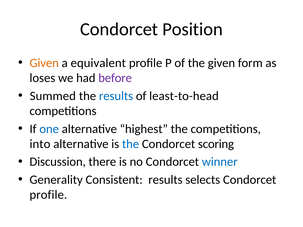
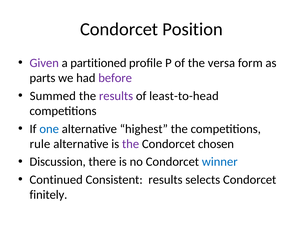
Given colour: orange -> purple (44, 63)
equivalent: equivalent -> partitioned (98, 63)
the given: given -> versa (221, 63)
loses: loses -> parts (42, 78)
results colour: blue -> purple (116, 96)
into: into -> rule (40, 144)
the colour: blue -> purple (131, 144)
scoring: scoring -> chosen (216, 144)
Generality: Generality -> Continued (56, 180)
profile: profile -> finitely (48, 195)
